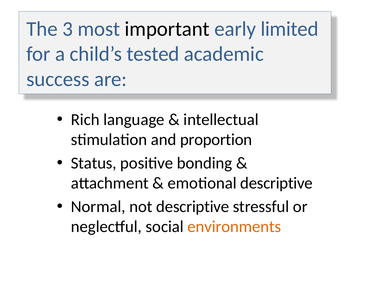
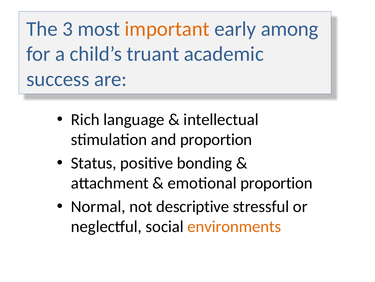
important colour: black -> orange (167, 29)
limited: limited -> among (290, 29)
tested: tested -> truant (153, 54)
emotional descriptive: descriptive -> proportion (276, 183)
